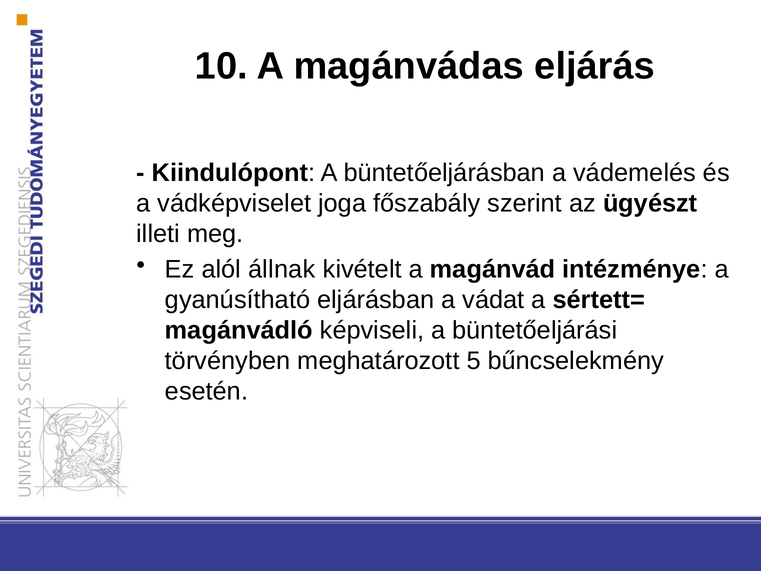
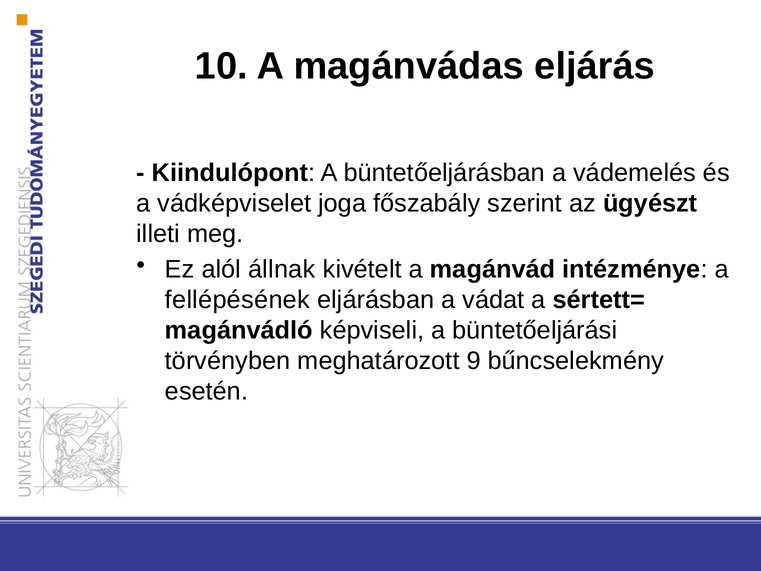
gyanúsítható: gyanúsítható -> fellépésének (237, 300)
5: 5 -> 9 (474, 361)
